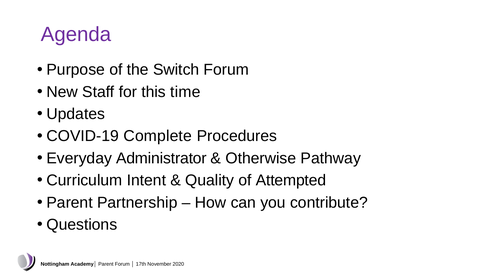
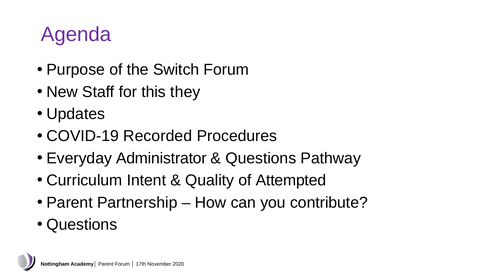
time: time -> they (185, 92)
Complete: Complete -> Recorded (158, 136)
Otherwise: Otherwise -> Questions (261, 158)
